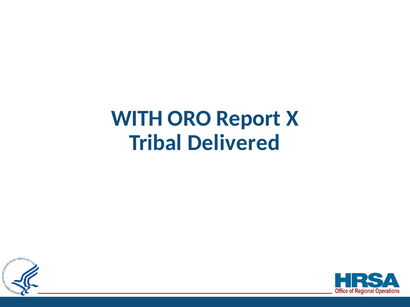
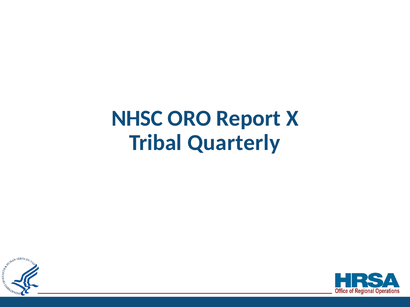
WITH: WITH -> NHSC (137, 118)
Delivered: Delivered -> Quarterly (234, 143)
